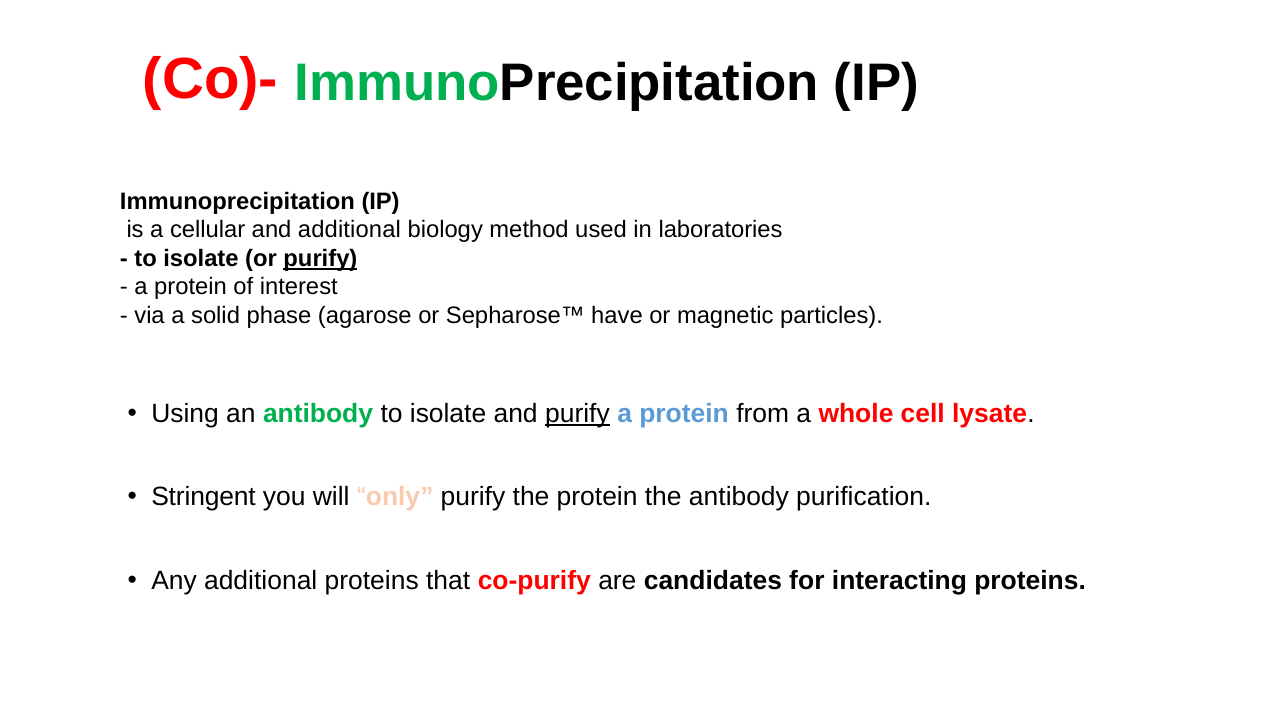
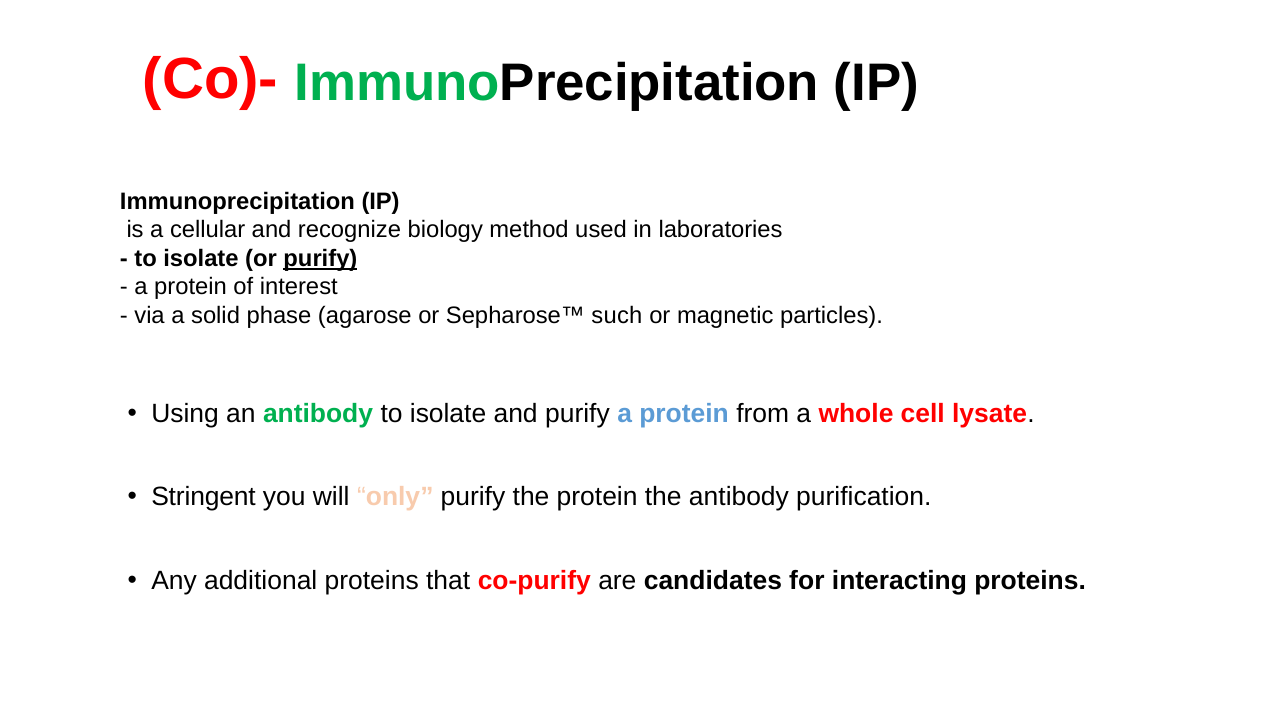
and additional: additional -> recognize (349, 230)
have: have -> such (617, 316)
purify underline: present -> none (577, 414)
